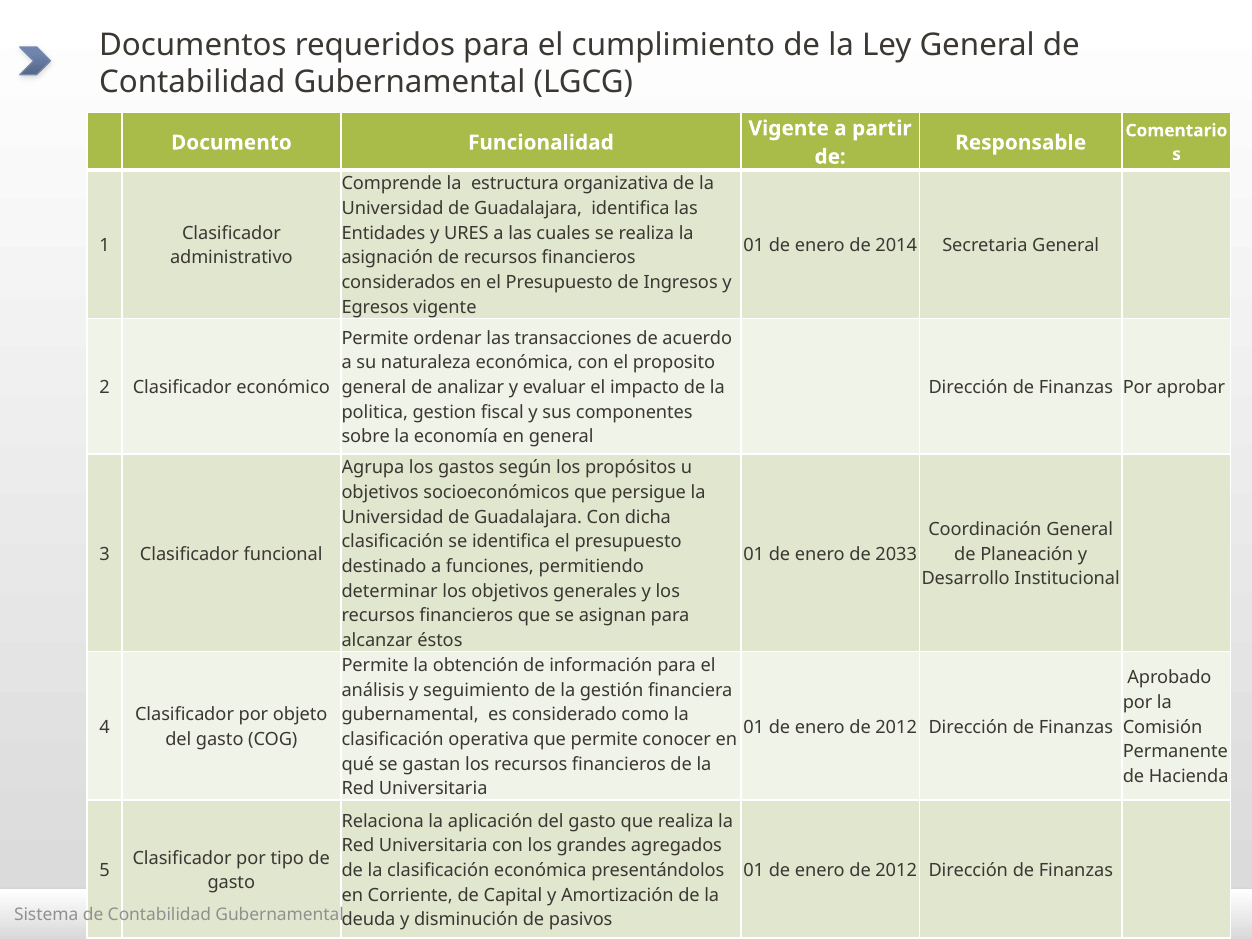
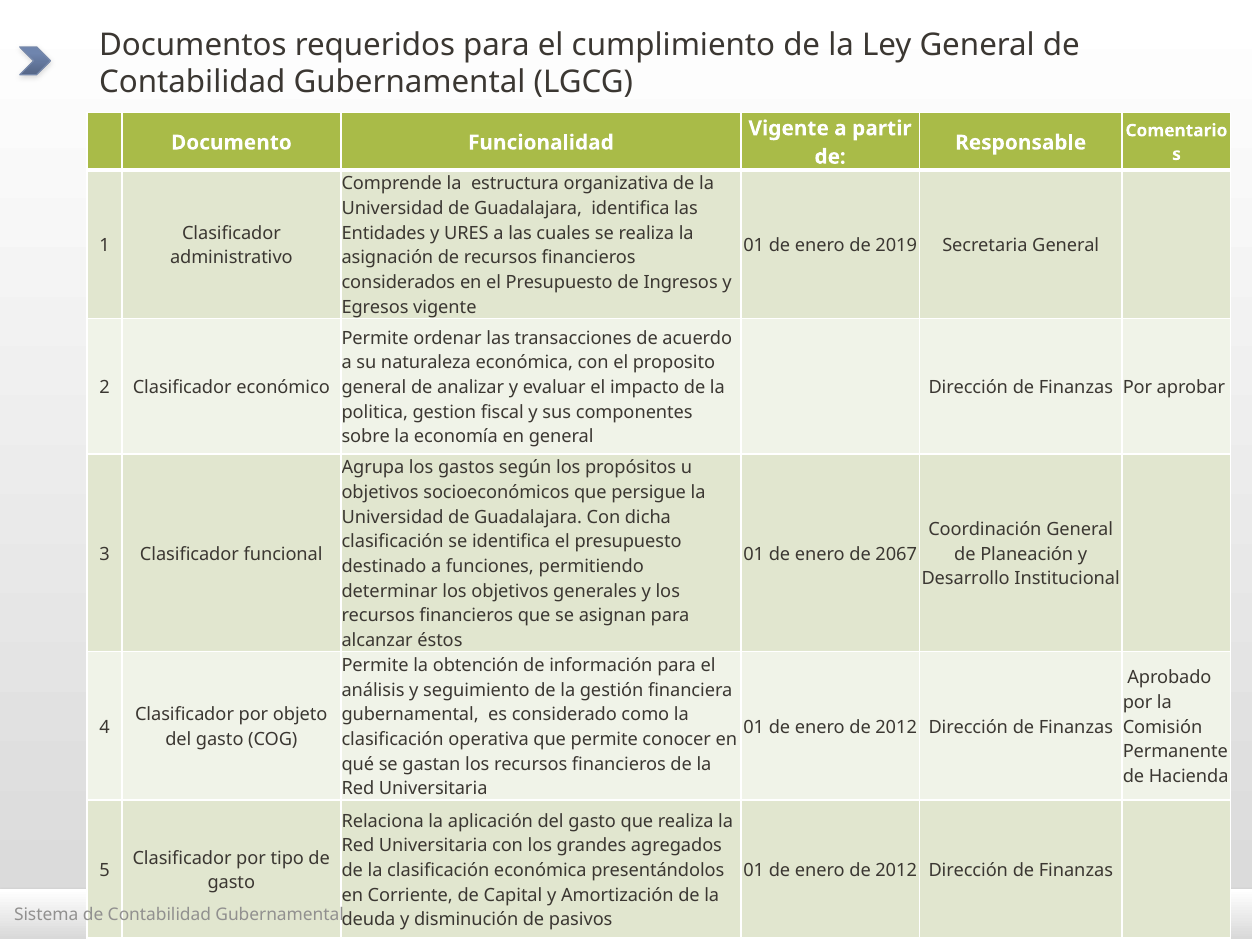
2014: 2014 -> 2019 (896, 245)
2033: 2033 -> 2067 (896, 554)
